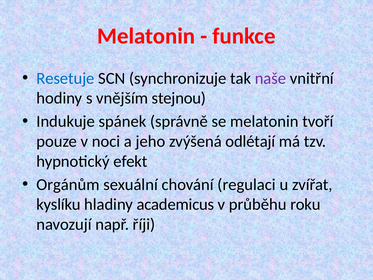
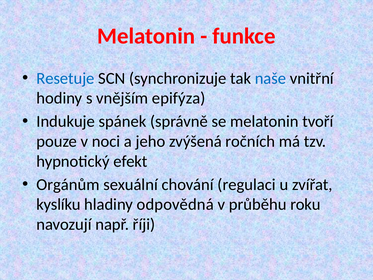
naše colour: purple -> blue (270, 78)
stejnou: stejnou -> epifýza (179, 98)
odlétají: odlétají -> ročních (250, 141)
academicus: academicus -> odpovědná (175, 204)
